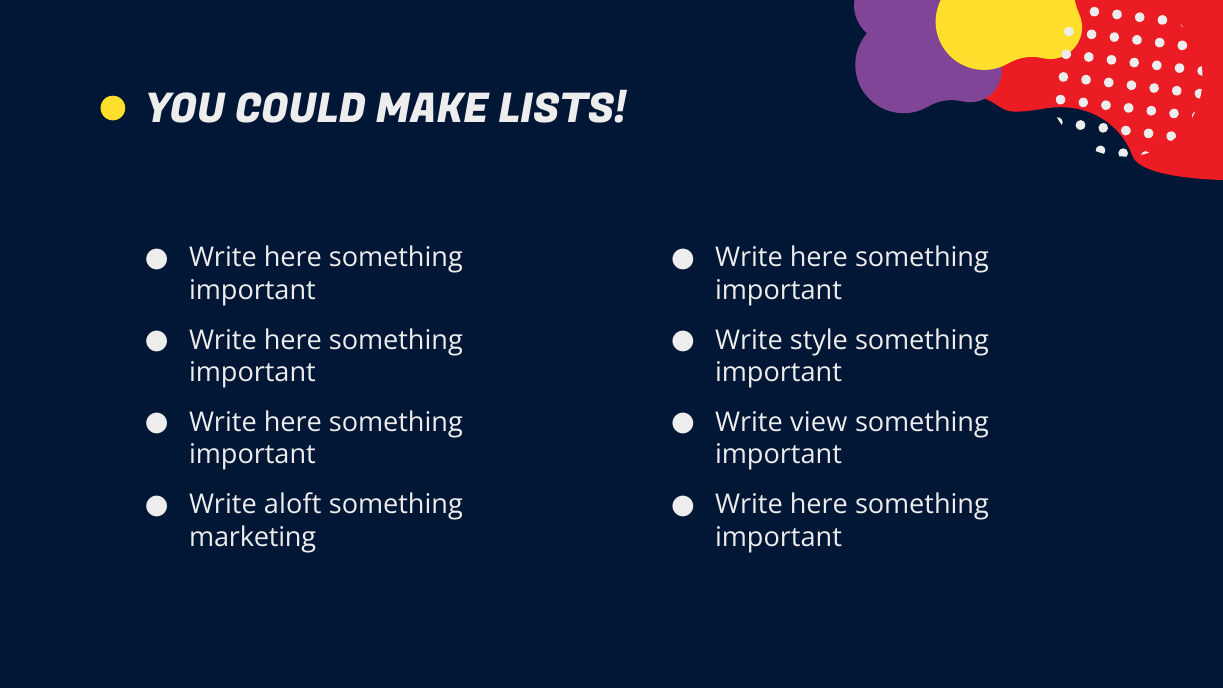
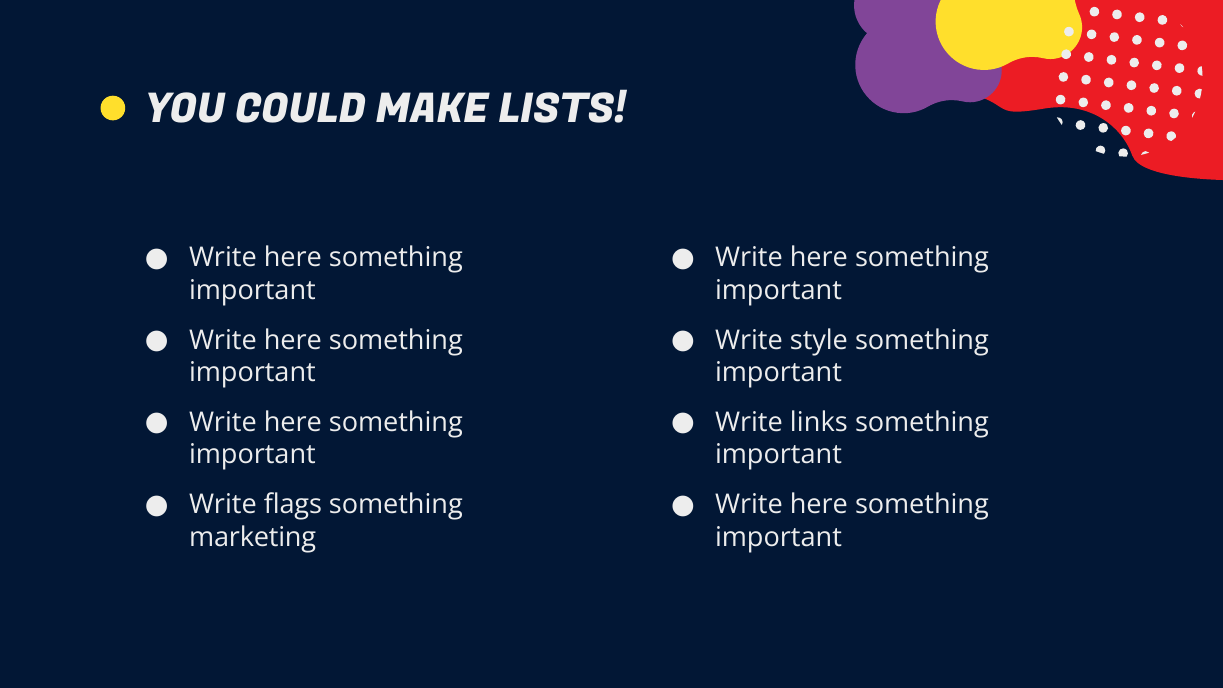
view: view -> links (819, 422)
aloft: aloft -> flags (293, 505)
